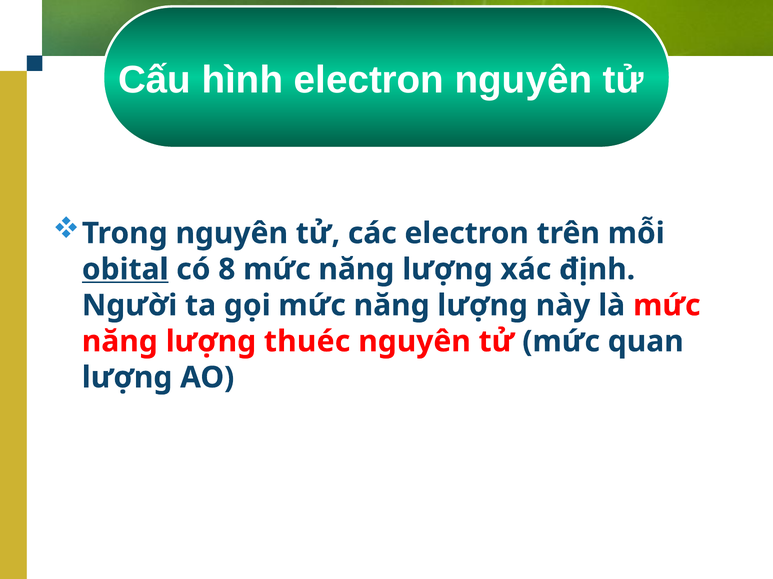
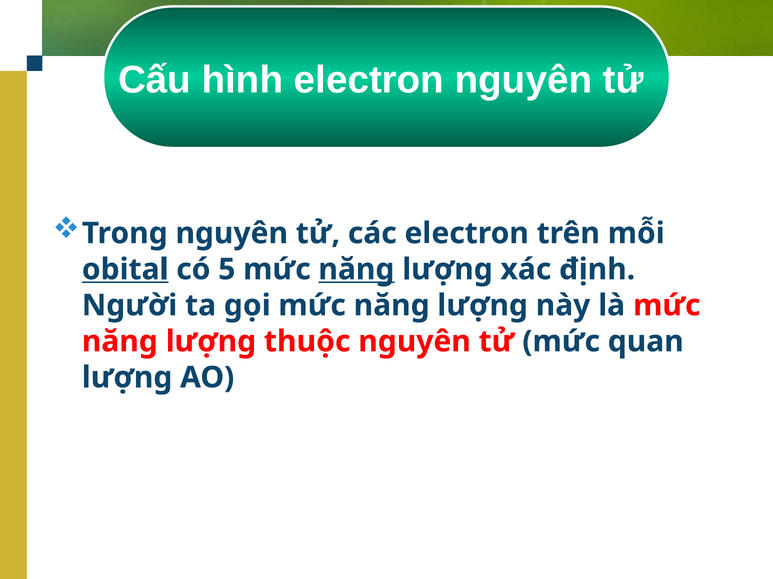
8: 8 -> 5 (227, 270)
năng underline: none -> present (356, 270)
thuéc: thuéc -> thuộc (307, 342)
